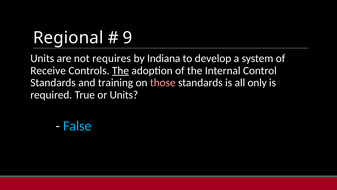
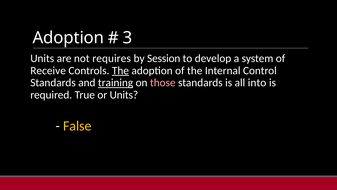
Regional: Regional -> Adoption (68, 38)
9: 9 -> 3 (128, 38)
Indiana: Indiana -> Session (164, 58)
training underline: none -> present (116, 83)
only: only -> into (257, 83)
False colour: light blue -> yellow (77, 126)
